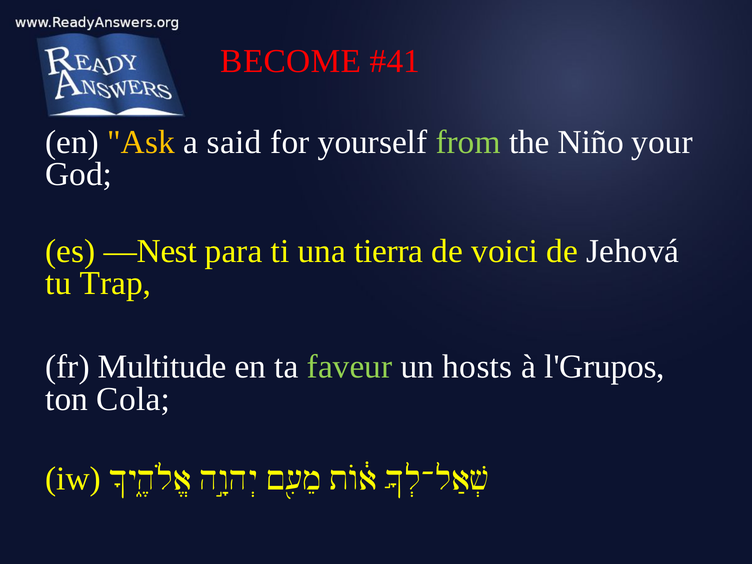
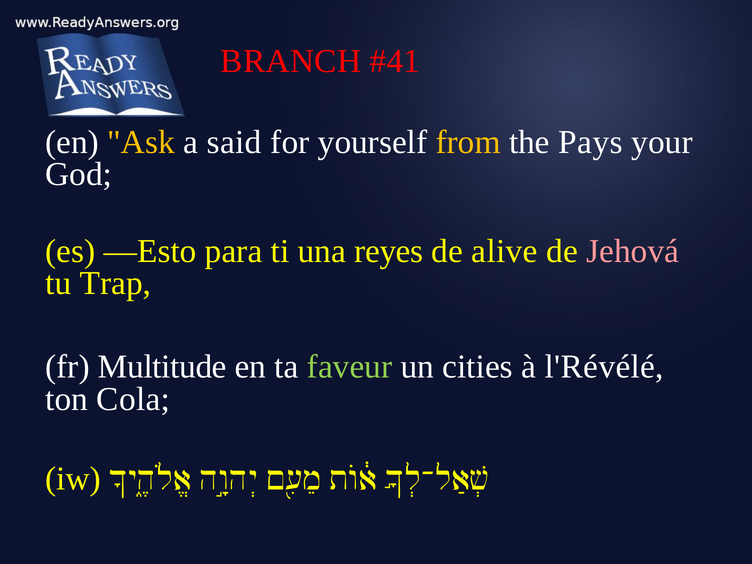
BECOME: BECOME -> BRANCH (291, 61)
from colour: light green -> yellow (468, 142)
Niño: Niño -> Pays (591, 142)
—Nest: —Nest -> —Esto (150, 251)
tierra: tierra -> reyes (389, 251)
voici: voici -> alive (505, 251)
Jehová colour: white -> pink (633, 251)
hosts: hosts -> cities (478, 367)
l'Grupos: l'Grupos -> l'Révélé (604, 367)
